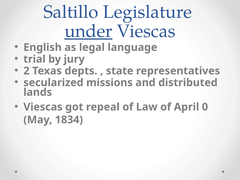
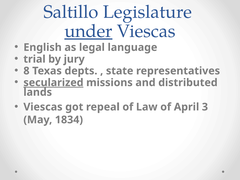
2: 2 -> 8 (26, 71)
secularized underline: none -> present (53, 83)
0: 0 -> 3 (205, 107)
